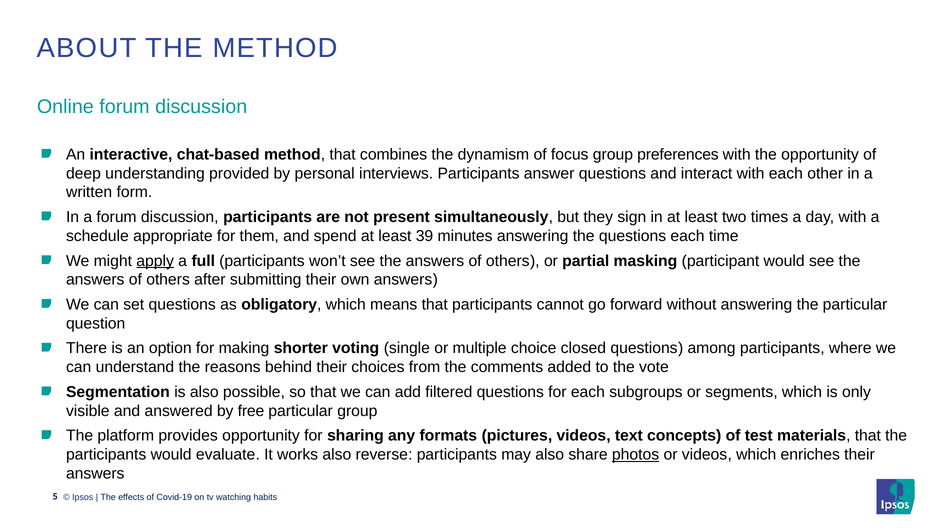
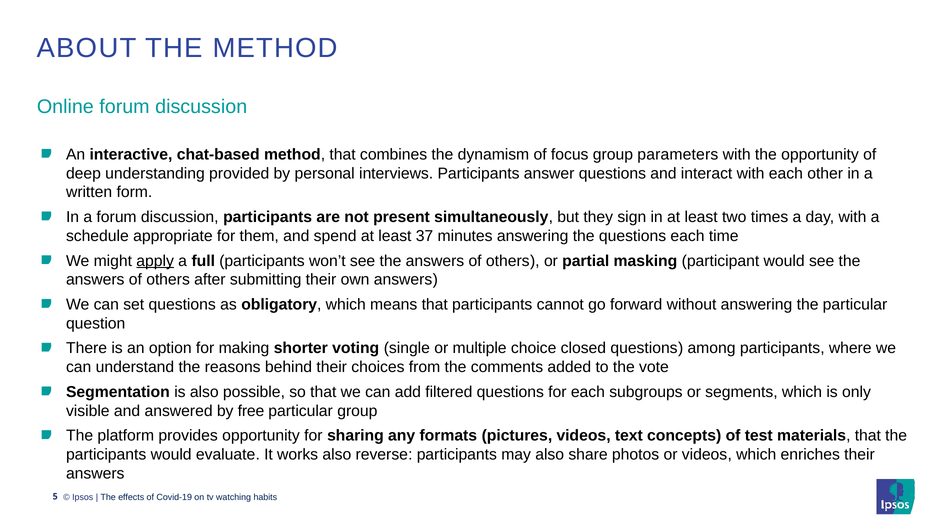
preferences: preferences -> parameters (678, 154)
39: 39 -> 37 (424, 236)
photos underline: present -> none (636, 454)
